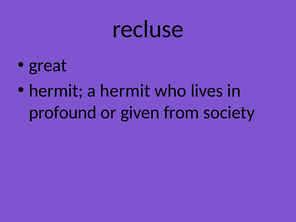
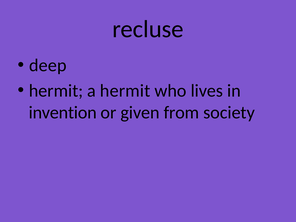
great: great -> deep (48, 65)
profound: profound -> invention (63, 113)
